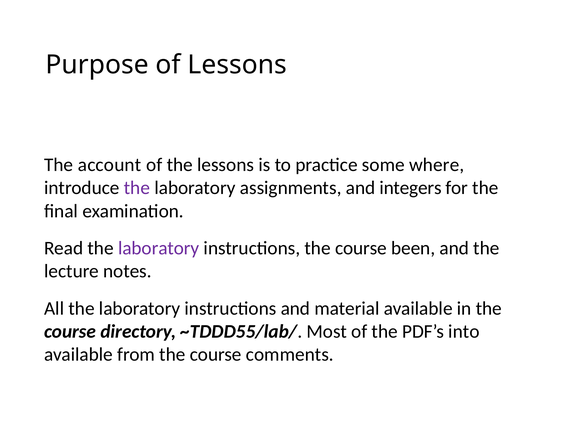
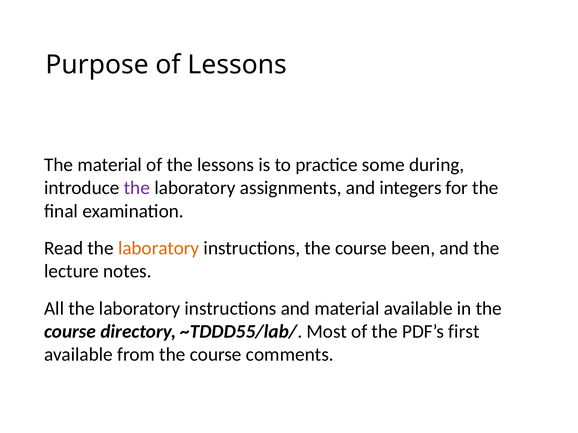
The account: account -> material (110, 165)
where: where -> during (437, 165)
laboratory colour: purple -> orange (159, 248)
into: into -> first (464, 332)
